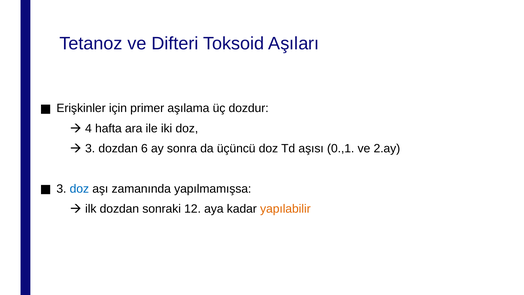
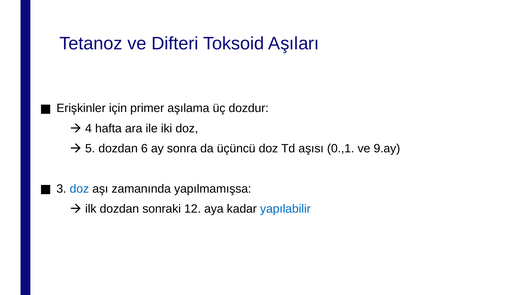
3: 3 -> 5 (90, 148)
2.ay: 2.ay -> 9.ay (387, 148)
yapılabilir colour: orange -> blue (285, 209)
